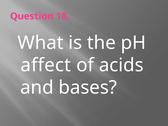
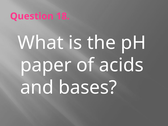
affect: affect -> paper (46, 65)
